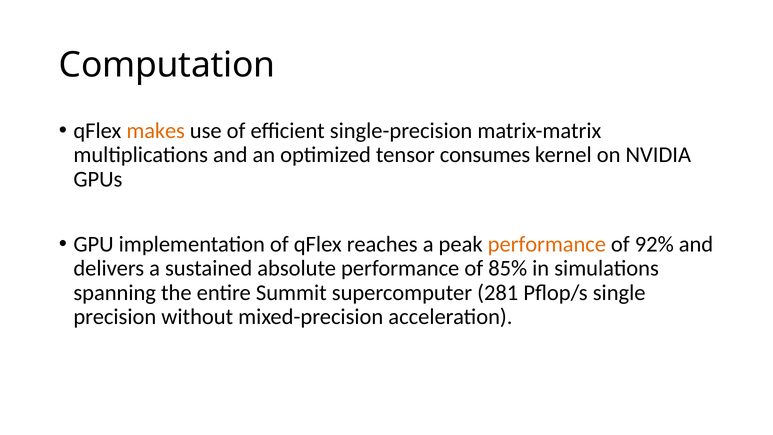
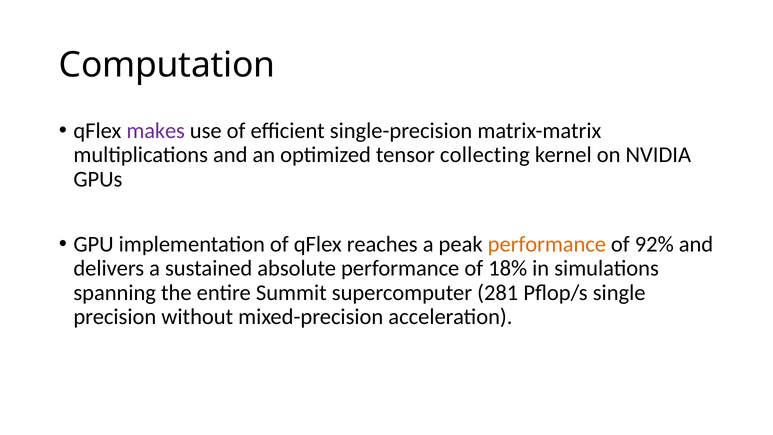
makes colour: orange -> purple (156, 131)
consumes: consumes -> collecting (485, 155)
85%: 85% -> 18% (508, 268)
